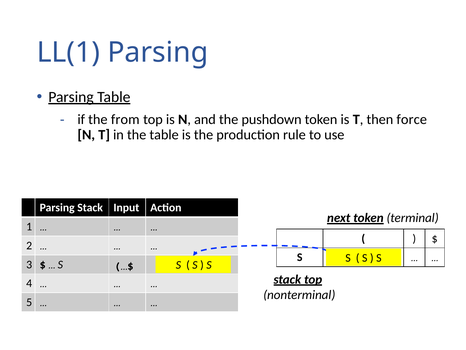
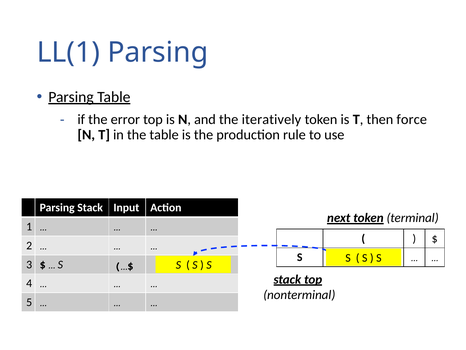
from: from -> error (125, 119)
pushdown: pushdown -> iteratively (271, 119)
